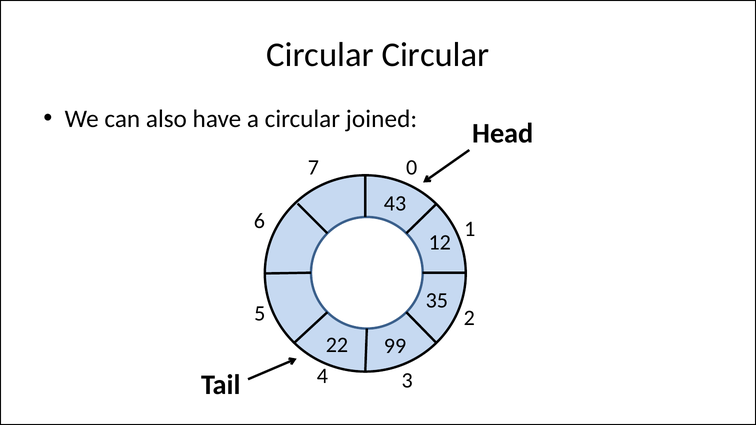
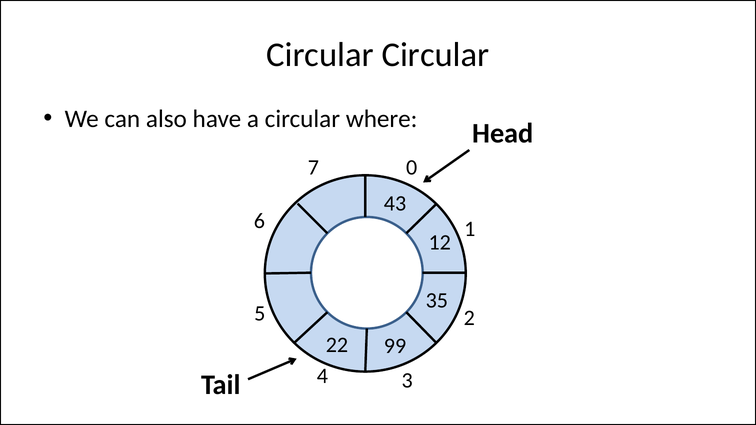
joined: joined -> where (382, 119)
